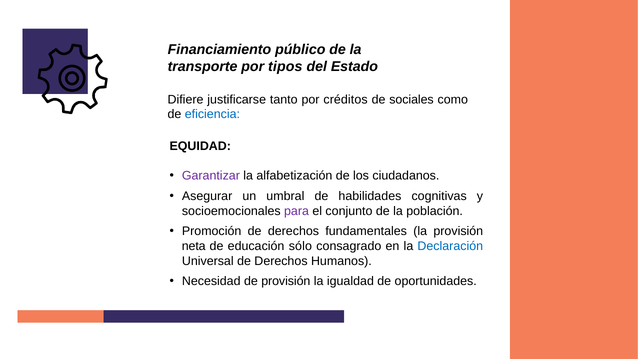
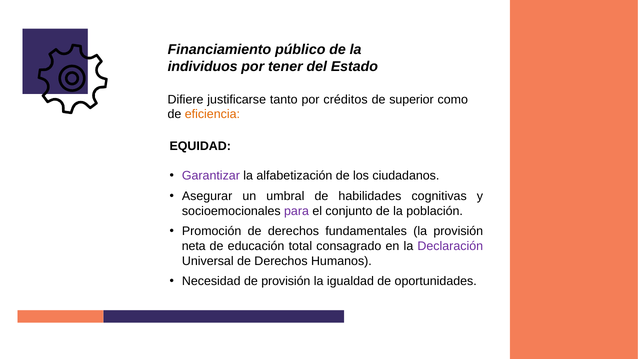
transporte: transporte -> individuos (203, 67)
tipos: tipos -> tener (285, 67)
sociales: sociales -> superior (412, 99)
eficiencia colour: blue -> orange (212, 114)
sólo: sólo -> total (300, 246)
Declaración colour: blue -> purple (450, 246)
